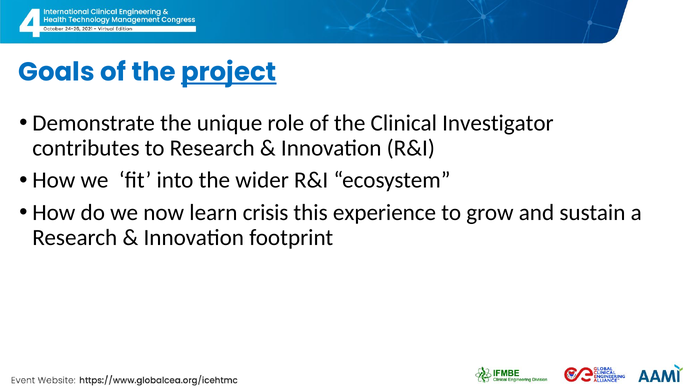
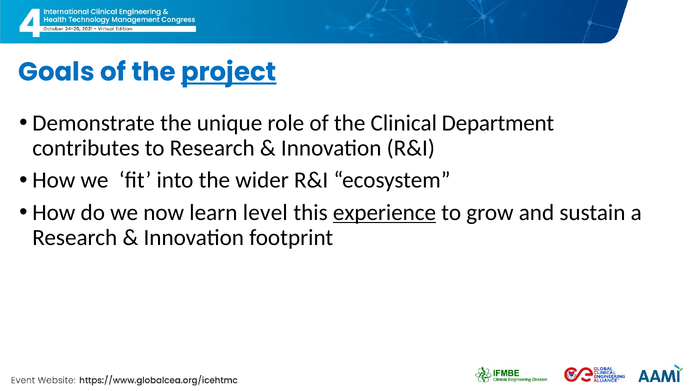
Investigator: Investigator -> Department (498, 123)
crisis: crisis -> level (265, 212)
experience underline: none -> present (385, 212)
